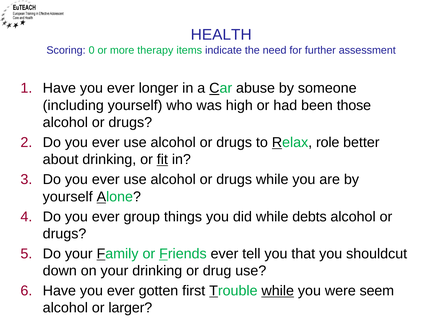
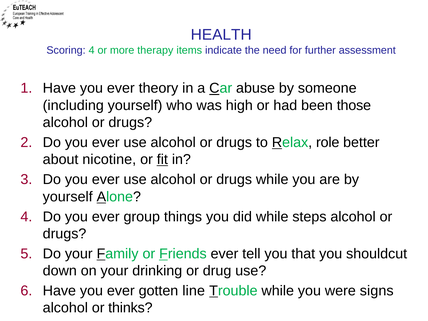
Scoring 0: 0 -> 4 (92, 50)
longer: longer -> theory (158, 88)
about drinking: drinking -> nicotine (109, 160)
debts: debts -> steps (309, 217)
first: first -> line (194, 291)
while underline: present -> none (278, 291)
seem: seem -> signs (377, 291)
larger: larger -> thinks (130, 308)
